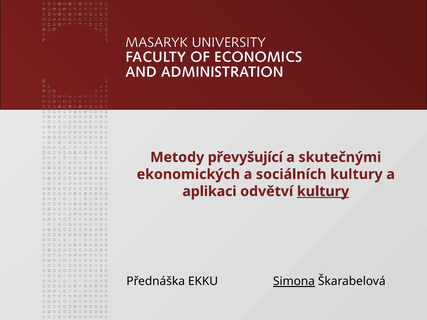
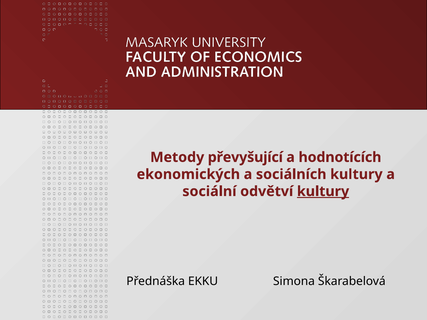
skutečnými: skutečnými -> hodnotících (340, 157)
aplikaci: aplikaci -> sociální (209, 192)
Simona underline: present -> none (294, 282)
